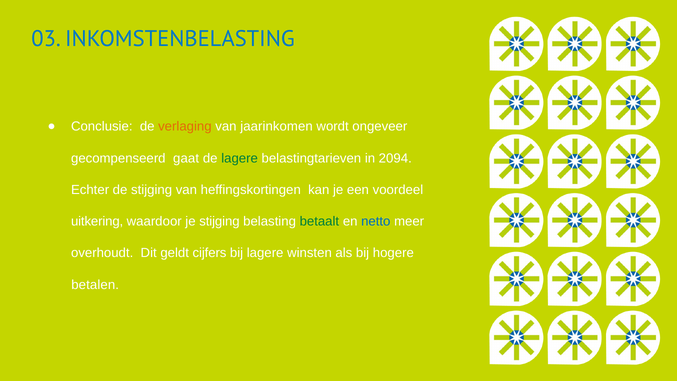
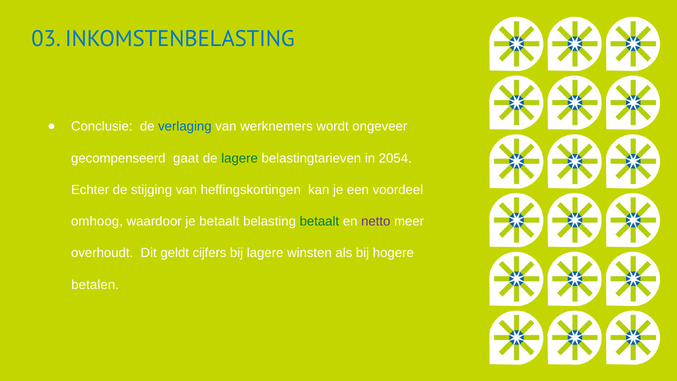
verlaging colour: orange -> blue (185, 126)
jaarinkomen: jaarinkomen -> werknemers (276, 126)
2094: 2094 -> 2054 (395, 158)
uitkering: uitkering -> omhoog (97, 221)
je stijging: stijging -> betaalt (219, 221)
netto colour: blue -> purple (376, 221)
